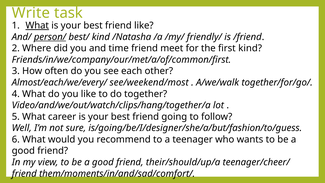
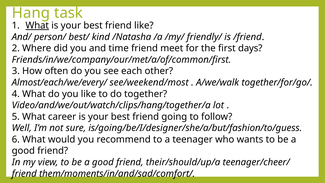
Write: Write -> Hang (31, 13)
person/ underline: present -> none (50, 37)
first kind: kind -> days (250, 48)
